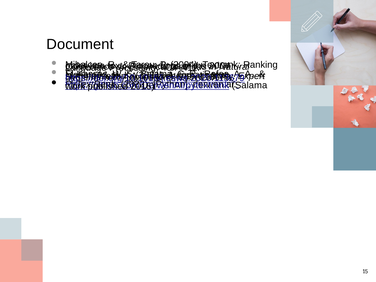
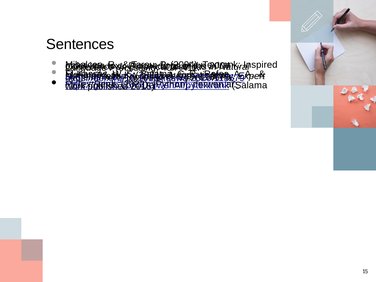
Document: Document -> Sentences (80, 44)
Ranking: Ranking -> Inspired (260, 65)
